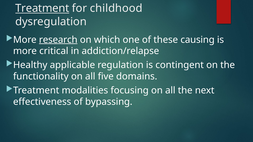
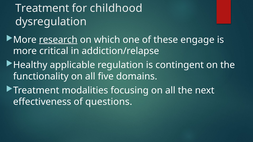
Treatment underline: present -> none (42, 8)
causing: causing -> engage (197, 40)
bypassing: bypassing -> questions (109, 102)
